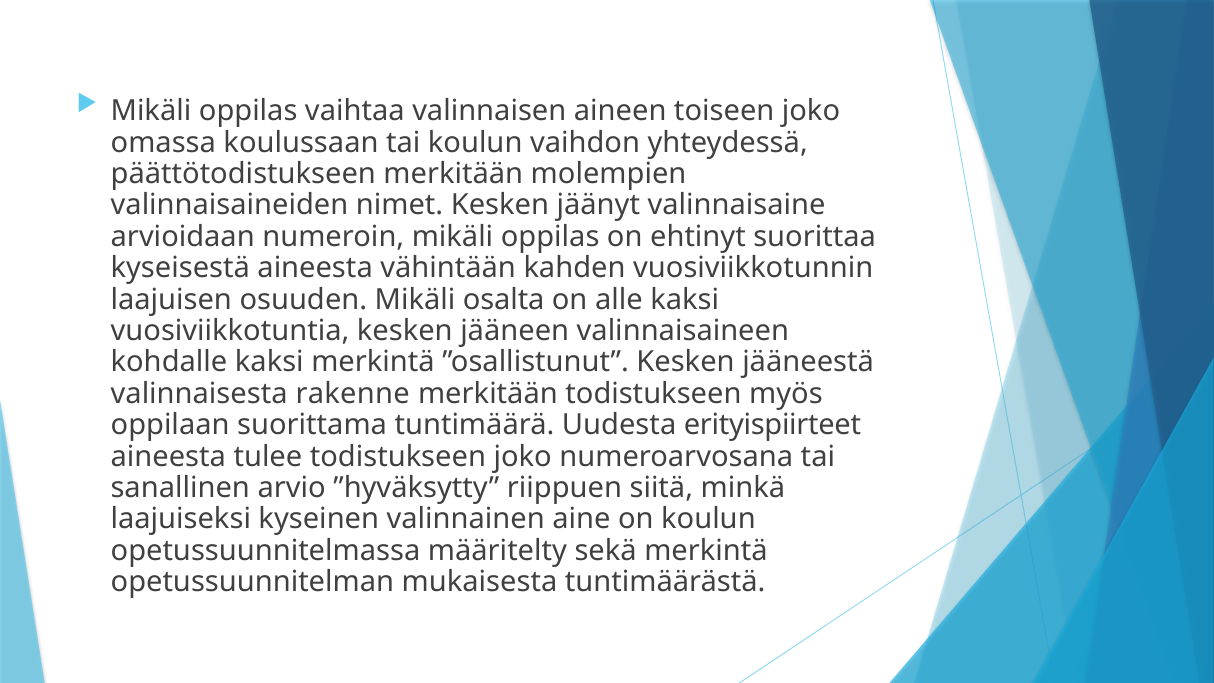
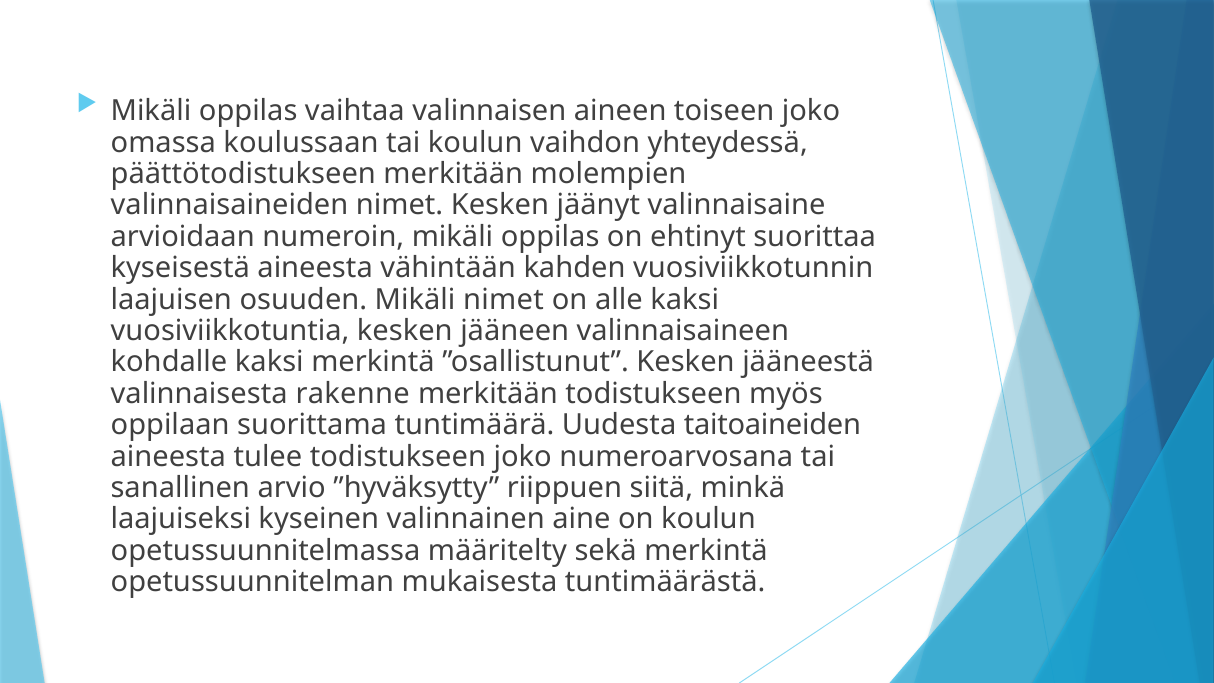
Mikäli osalta: osalta -> nimet (503, 299)
erityispiirteet: erityispiirteet -> taitoaineiden (772, 425)
